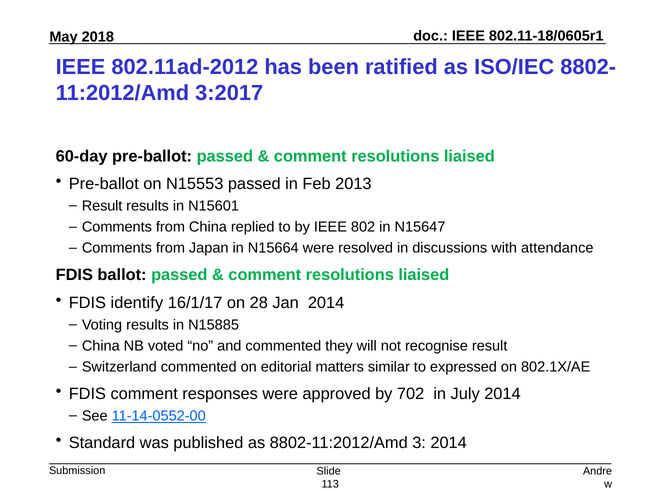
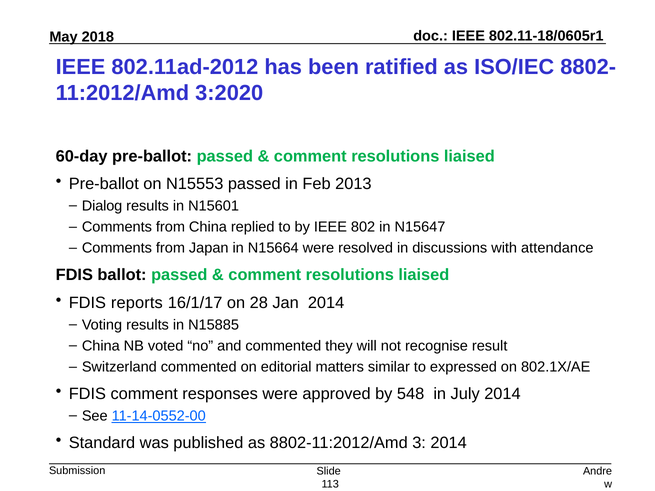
3:2017: 3:2017 -> 3:2020 (229, 93)
Result: Result -> Dialog (102, 206)
identify: identify -> reports (137, 303)
702: 702 -> 548 (411, 394)
